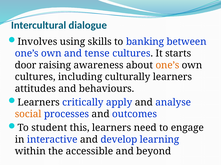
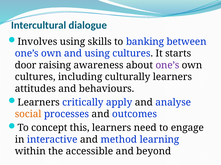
and tense: tense -> using (97, 54)
one’s colour: orange -> purple (167, 65)
student: student -> concept (49, 128)
develop: develop -> method (119, 140)
